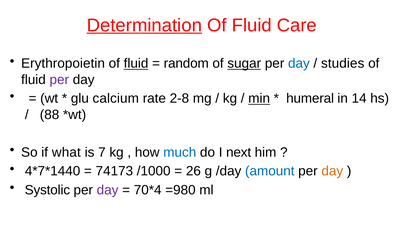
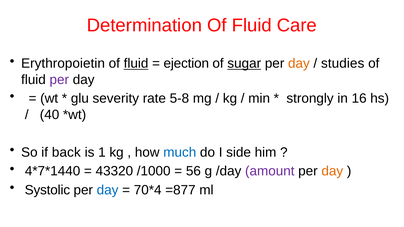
Determination underline: present -> none (144, 25)
random: random -> ejection (186, 64)
day colour: blue -> orange (299, 64)
calcium: calcium -> severity (116, 99)
2-8: 2-8 -> 5-8 (179, 99)
min underline: present -> none (259, 99)
humeral: humeral -> strongly (310, 99)
14: 14 -> 16 (359, 99)
88: 88 -> 40 (50, 115)
what: what -> back (66, 152)
7: 7 -> 1 (102, 152)
next: next -> side (239, 152)
74173: 74173 -> 43320 (114, 171)
26: 26 -> 56 (193, 171)
amount colour: blue -> purple (270, 171)
day colour: purple -> blue (108, 190)
=980: =980 -> =877 (180, 190)
